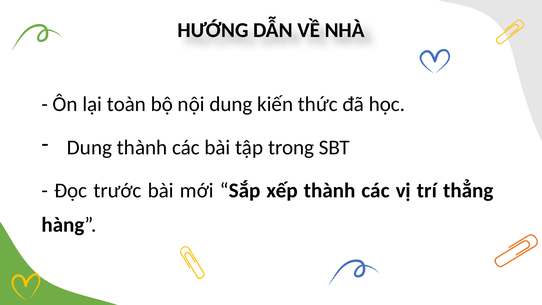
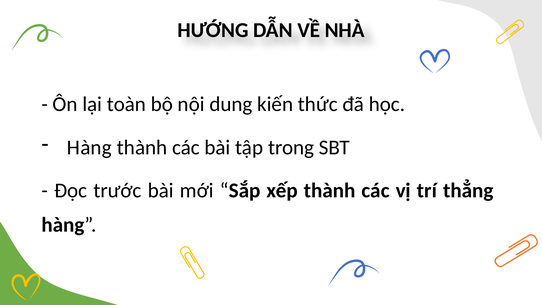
Dung: Dung -> Hàng (89, 147)
